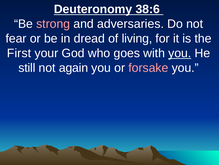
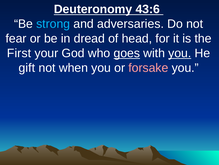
38:6: 38:6 -> 43:6 (148, 9)
strong colour: pink -> light blue (53, 24)
living: living -> head (137, 38)
goes underline: none -> present (127, 53)
still: still -> gift (27, 68)
again: again -> when (73, 68)
